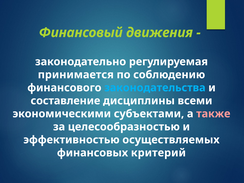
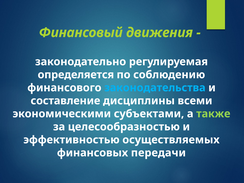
принимается: принимается -> определяется (76, 75)
также colour: pink -> light green (213, 114)
критерий: критерий -> передачи (158, 153)
